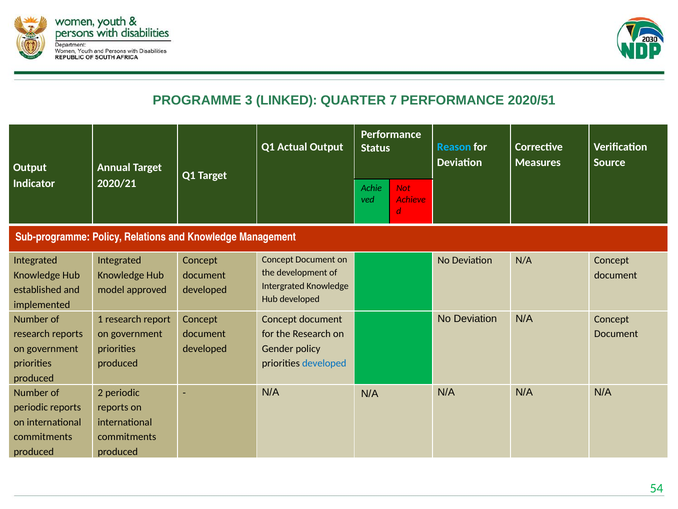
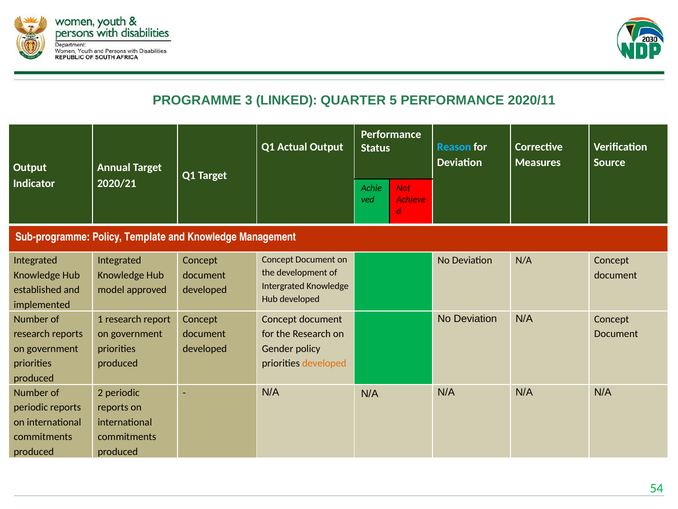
7: 7 -> 5 (393, 100)
2020/51: 2020/51 -> 2020/11 (532, 100)
Relations: Relations -> Template (145, 237)
developed colour: blue -> orange (324, 363)
